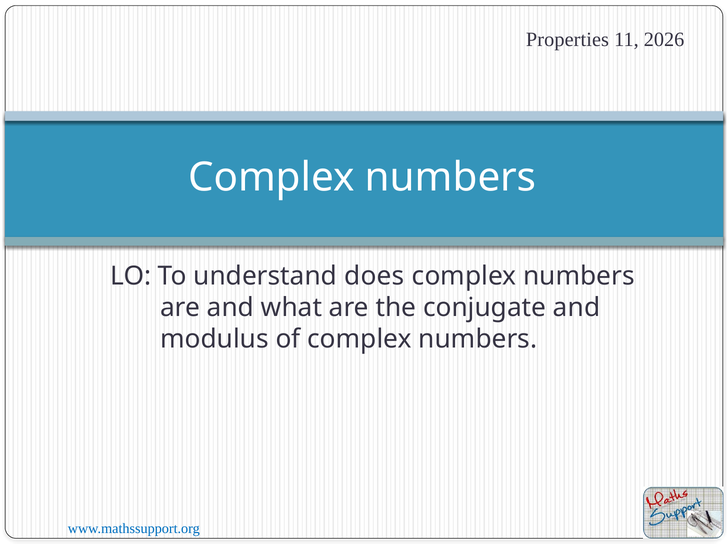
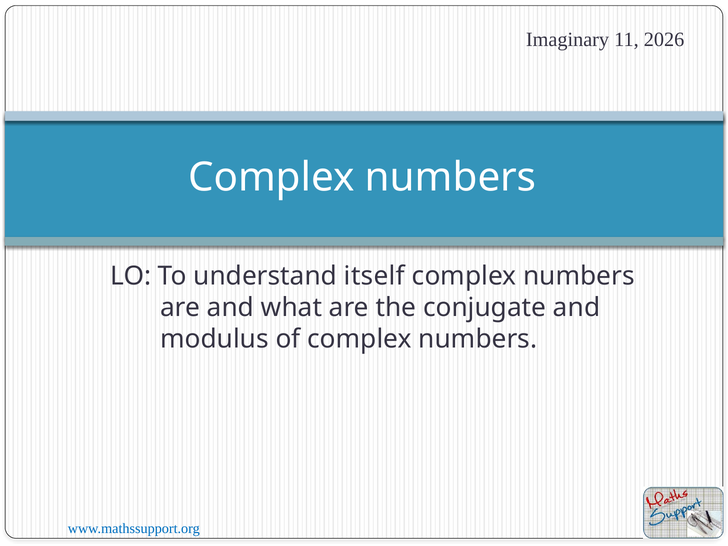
Properties: Properties -> Imaginary (568, 40)
does: does -> itself (374, 276)
